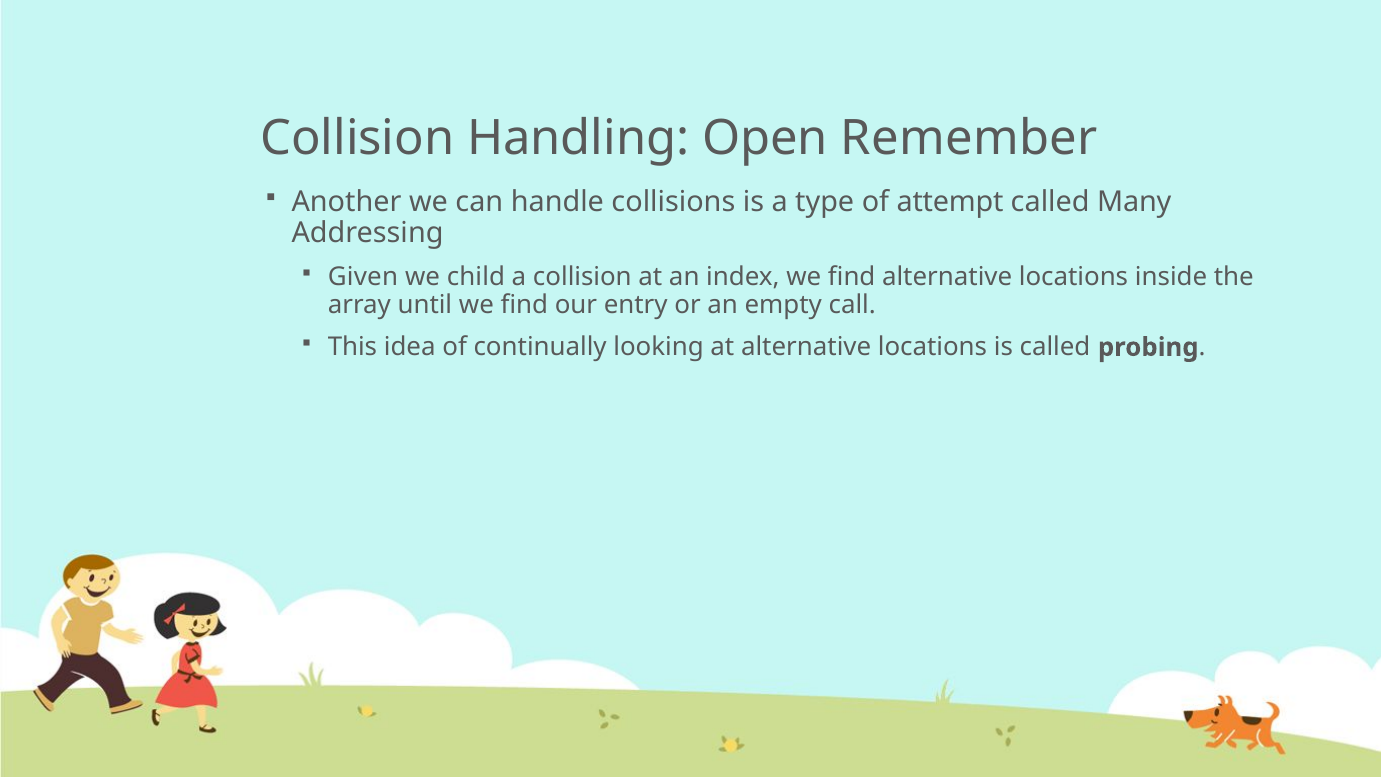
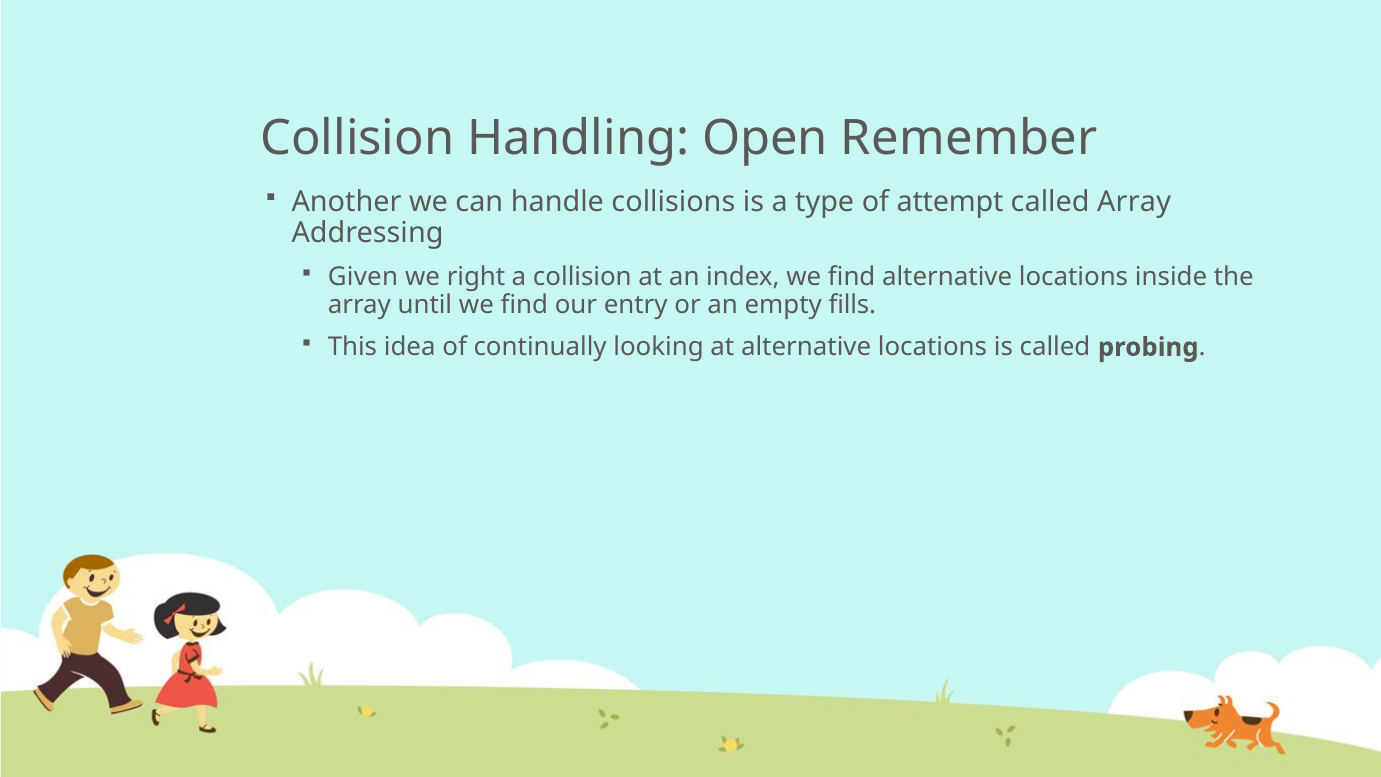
called Many: Many -> Array (1134, 202)
child: child -> right (476, 277)
call: call -> fills (852, 305)
